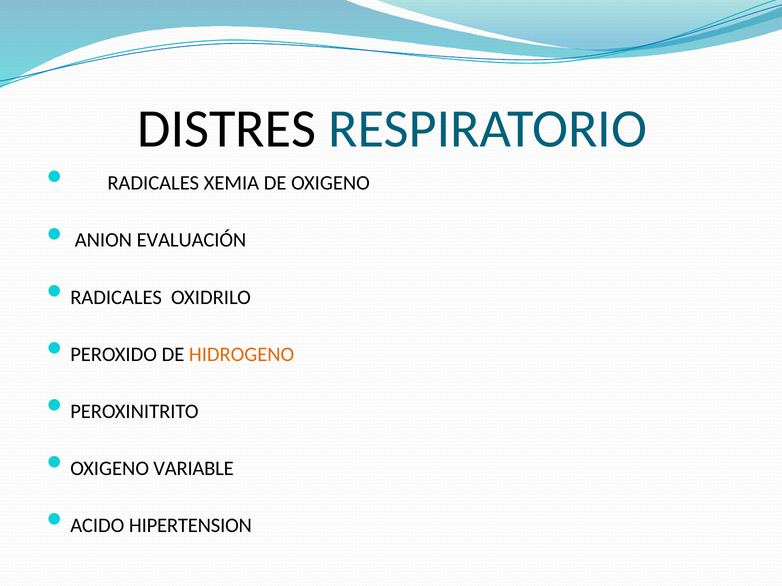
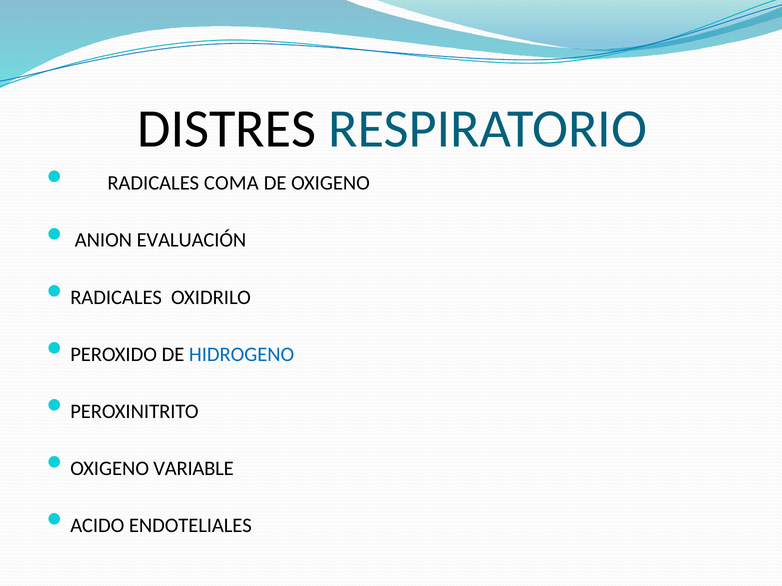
XEMIA: XEMIA -> COMA (231, 183)
HIDROGENO colour: orange -> blue (242, 355)
HIPERTENSION: HIPERTENSION -> ENDOTELIALES (190, 526)
